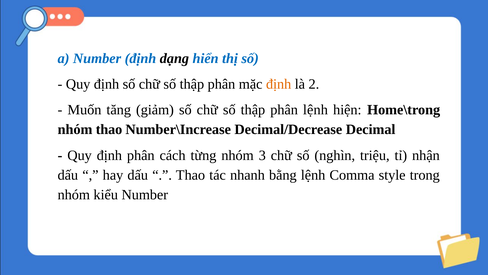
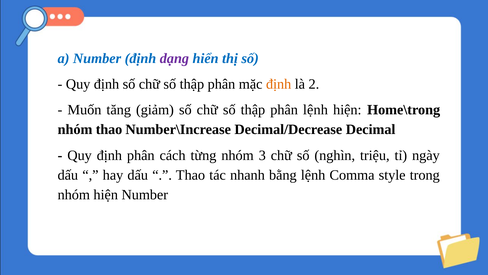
dạng colour: black -> purple (174, 58)
nhận: nhận -> ngày (426, 155)
nhóm kiểu: kiểu -> hiện (106, 194)
